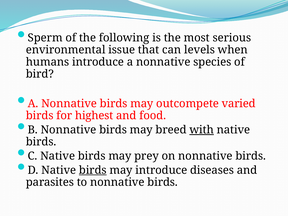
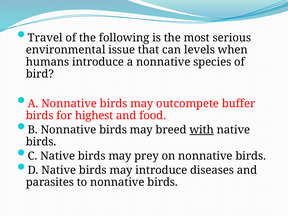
Sperm: Sperm -> Travel (45, 38)
varied: varied -> buffer (239, 104)
birds underline: present -> none (93, 170)
